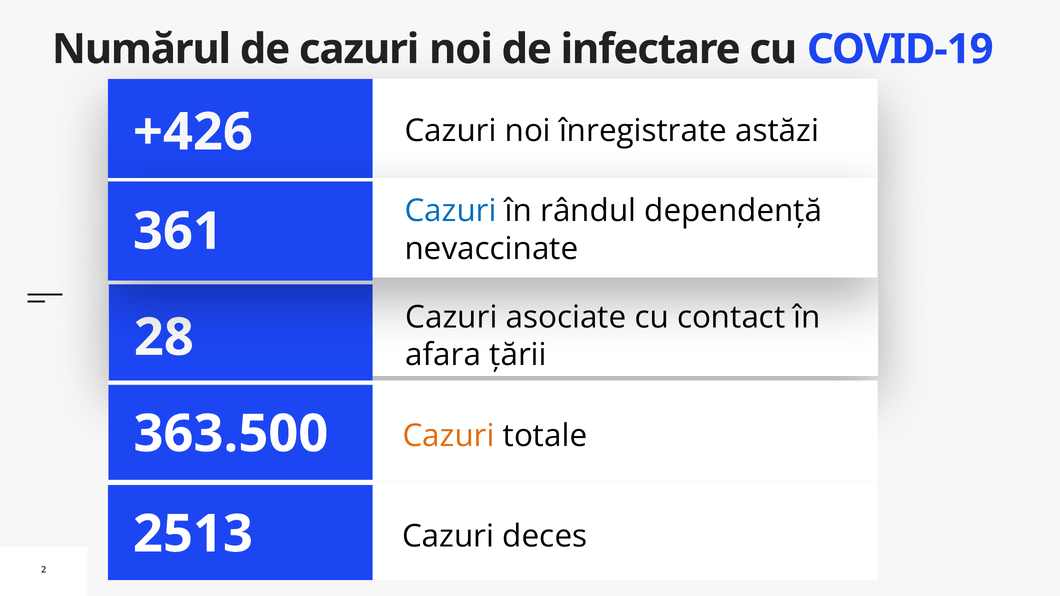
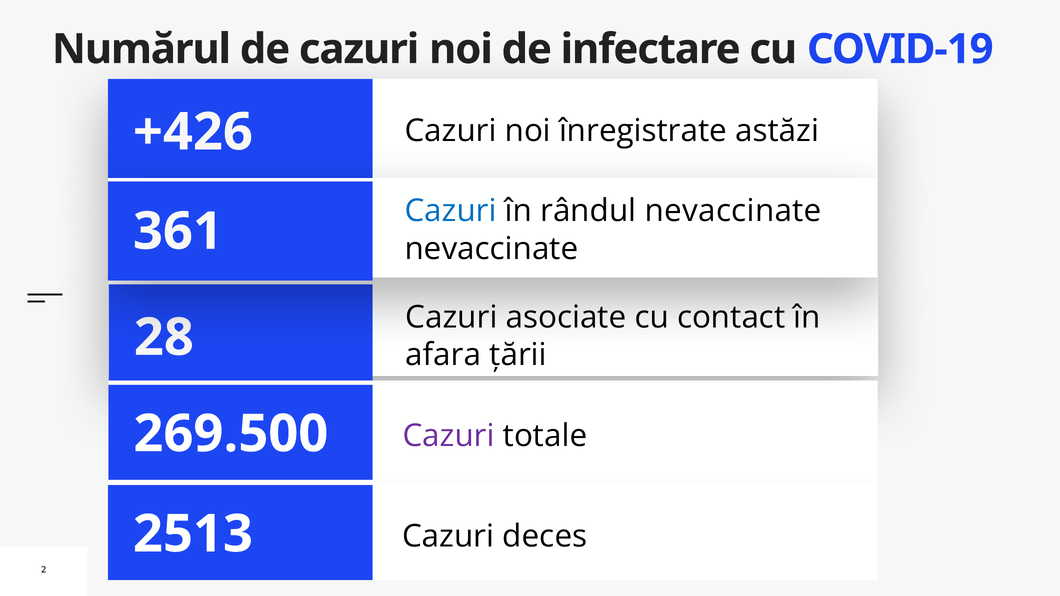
rândul dependență: dependență -> nevaccinate (733, 211)
363.500: 363.500 -> 269.500 (231, 434)
Cazuri colour: orange -> purple (449, 436)
